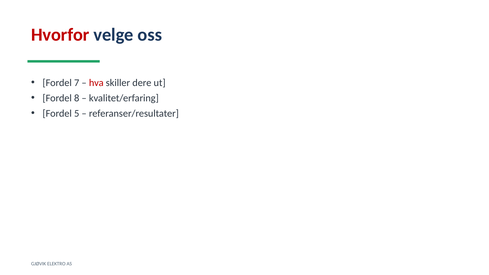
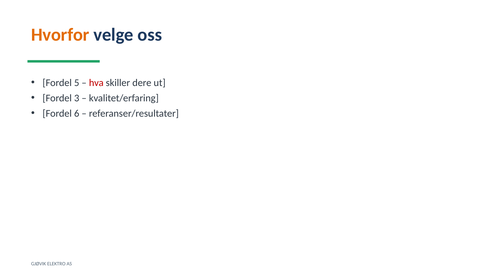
Hvorfor colour: red -> orange (60, 35)
7: 7 -> 5 (77, 83)
8: 8 -> 3 (77, 98)
5: 5 -> 6 (77, 113)
